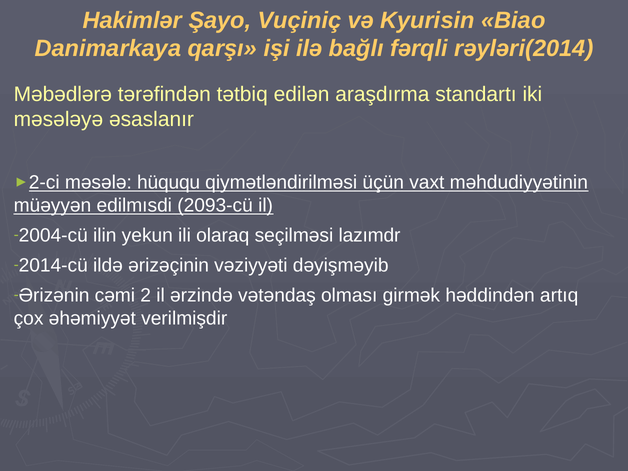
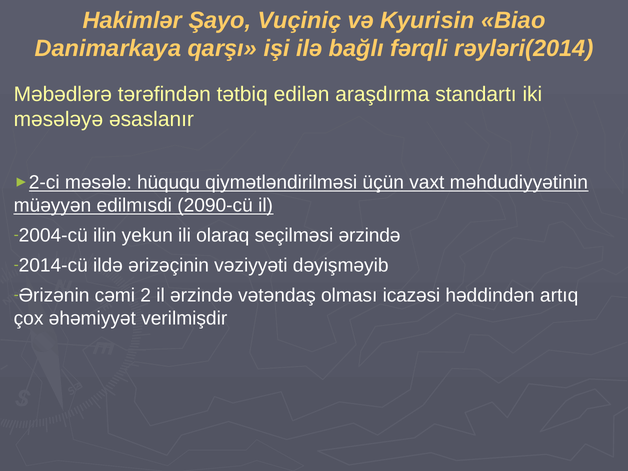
2093-cü: 2093-cü -> 2090-cü (215, 206)
seçilməsi lazımdr: lazımdr -> ərzində (370, 236)
girmək: girmək -> icazəsi (411, 296)
